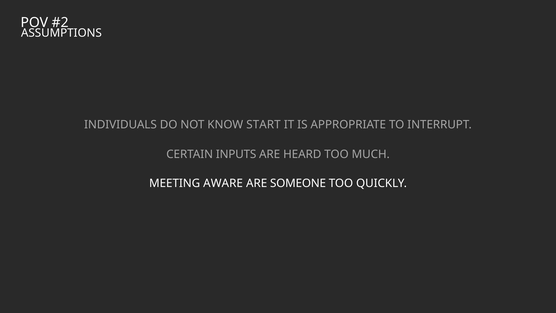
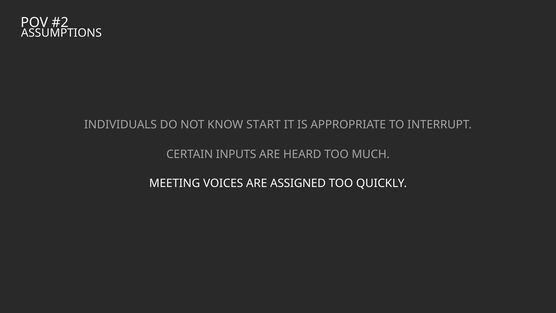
AWARE: AWARE -> VOICES (223, 183)
SOMEONE: SOMEONE -> ASSIGNED (298, 183)
